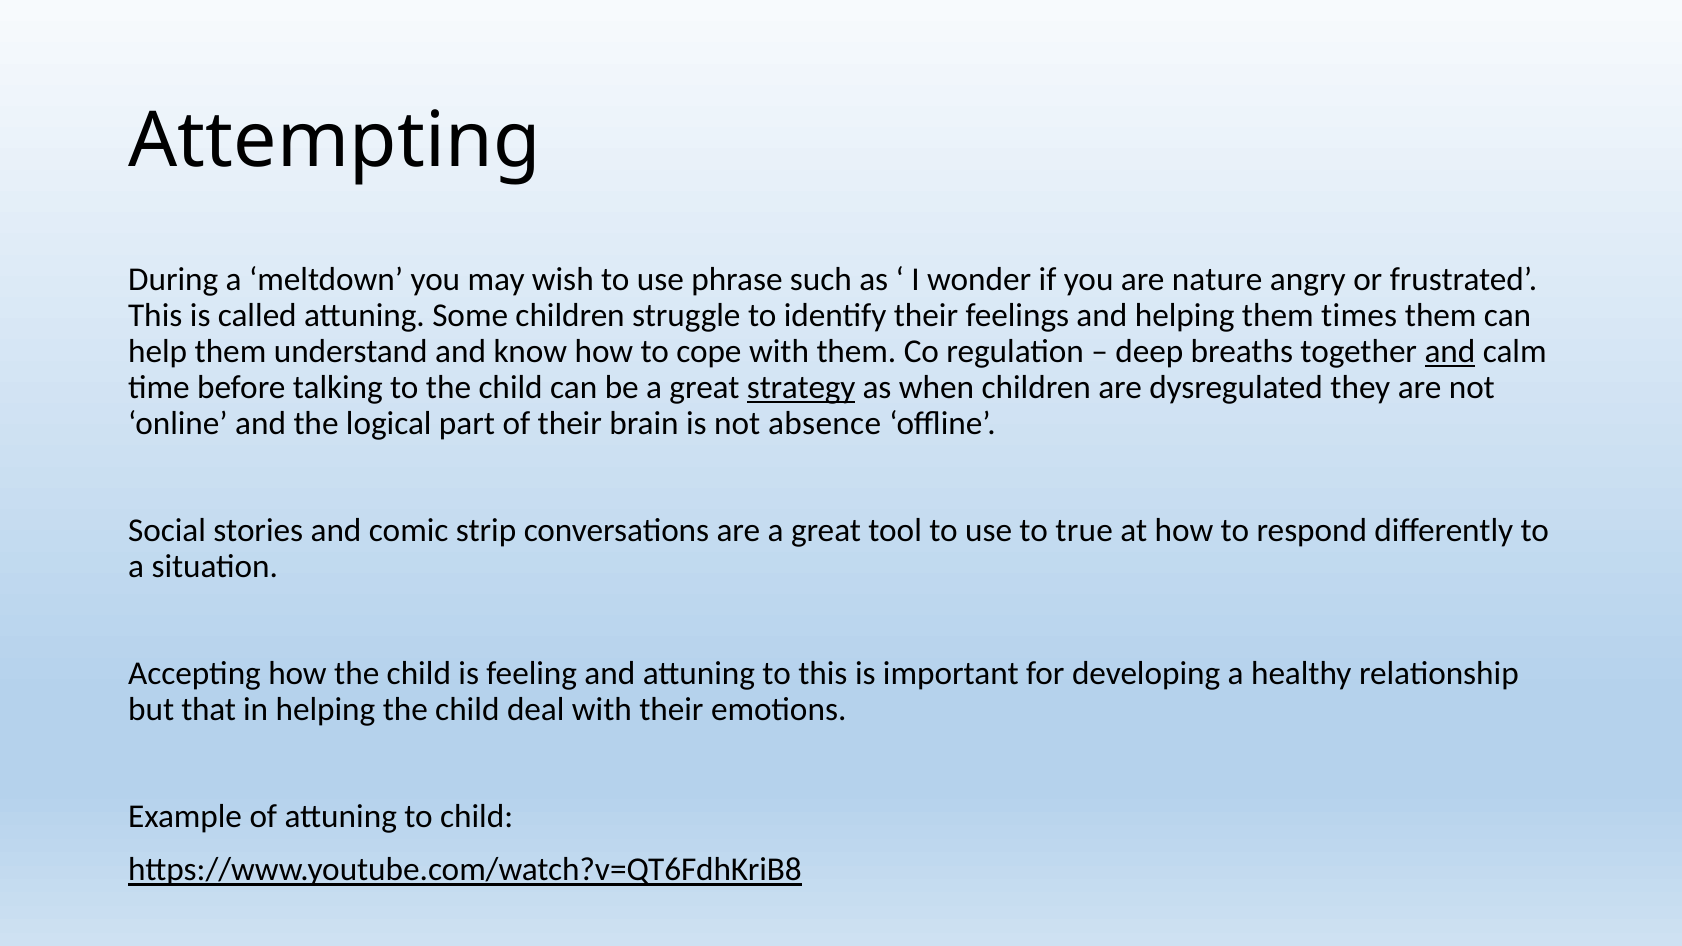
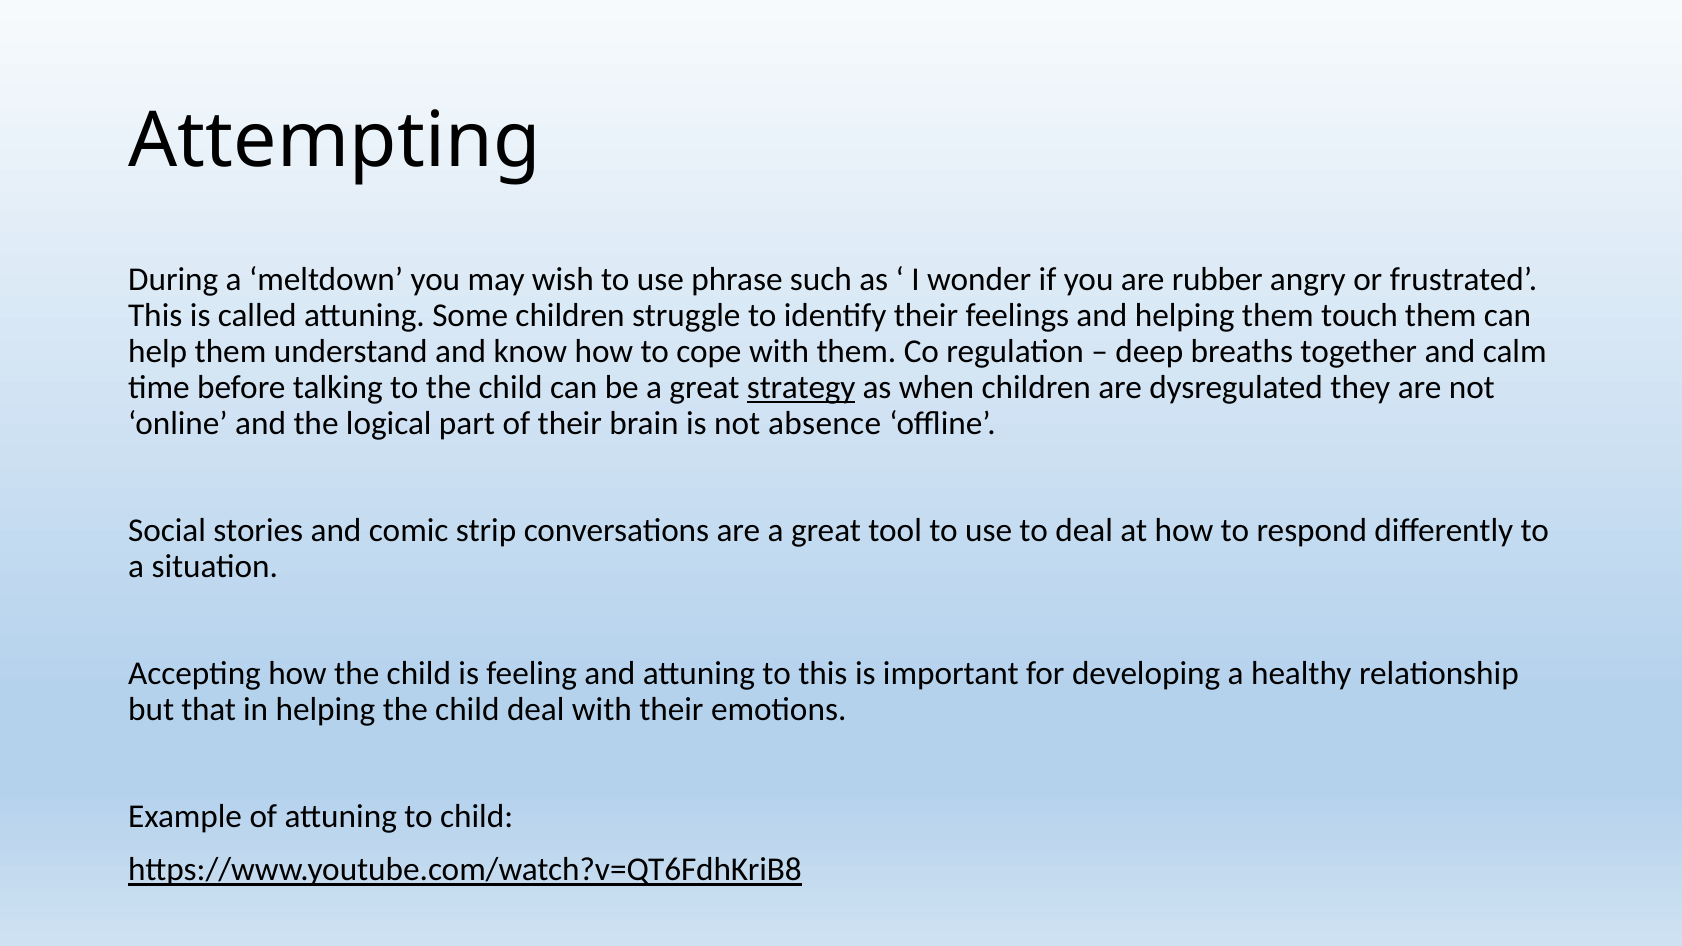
nature: nature -> rubber (1217, 280)
times: times -> touch (1359, 316)
and underline: present -> none (1450, 352)
to true: true -> deal (1084, 530)
